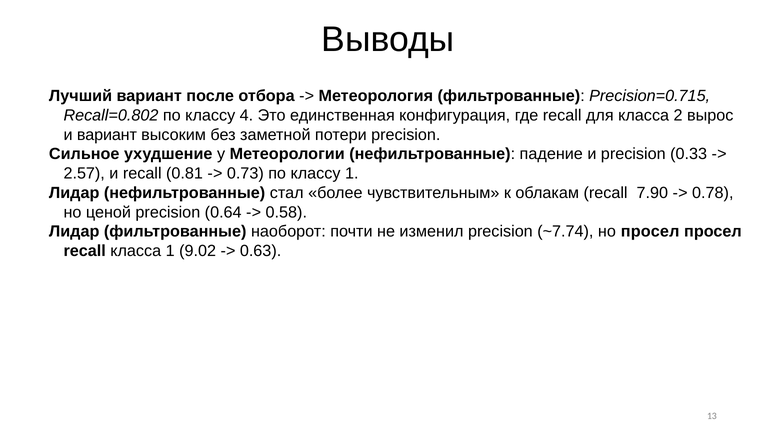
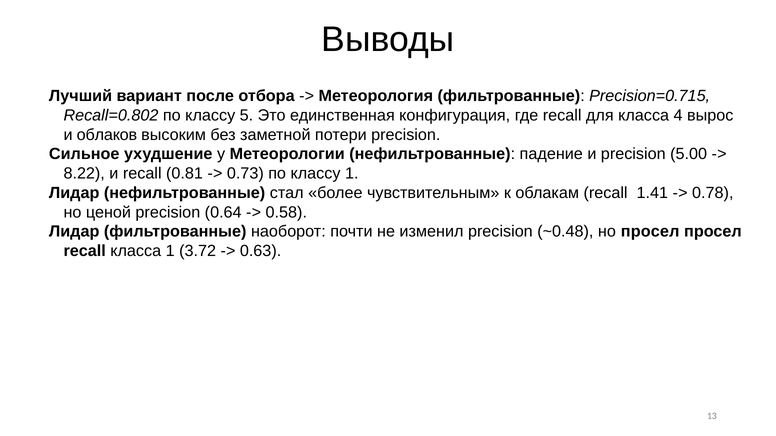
4: 4 -> 5 (246, 115)
2: 2 -> 4 (678, 115)
и вариант: вариант -> облаков (107, 135)
0.33: 0.33 -> 5.00 (689, 154)
2.57: 2.57 -> 8.22 (84, 174)
7.90: 7.90 -> 1.41 (652, 193)
~7.74: ~7.74 -> ~0.48 (565, 232)
9.02: 9.02 -> 3.72 (198, 251)
